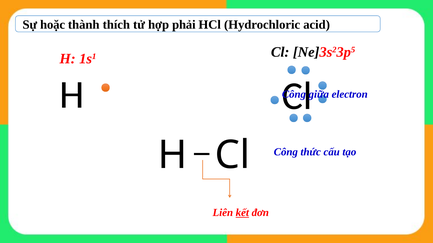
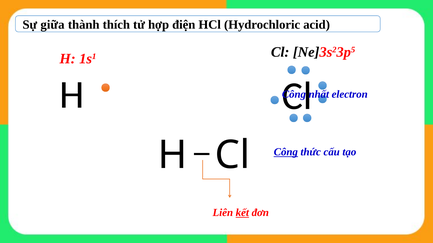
hoặc: hoặc -> giữa (52, 25)
phải: phải -> điện (184, 25)
giữa: giữa -> nhất (319, 94)
Công underline: none -> present (286, 152)
